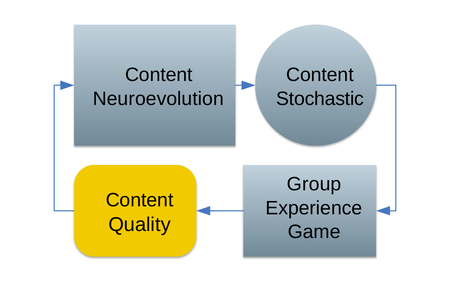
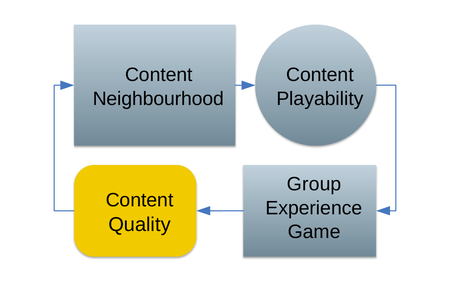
Neuroevolution: Neuroevolution -> Neighbourhood (158, 99)
Stochastic: Stochastic -> Playability (320, 99)
